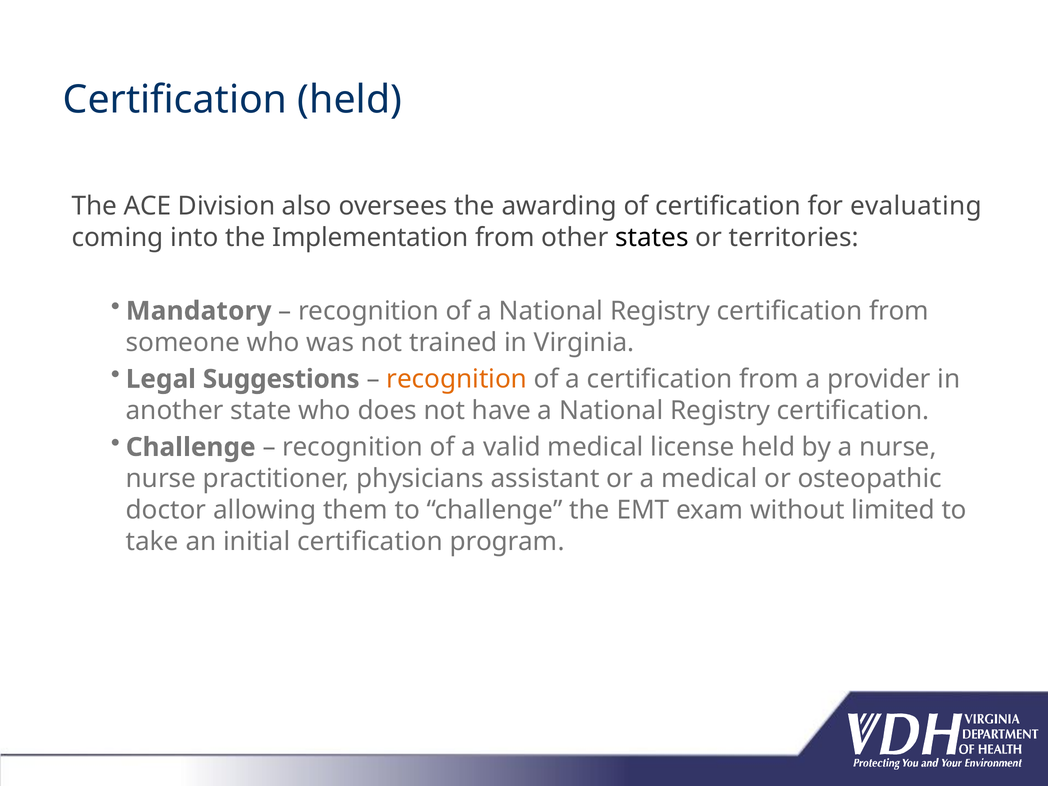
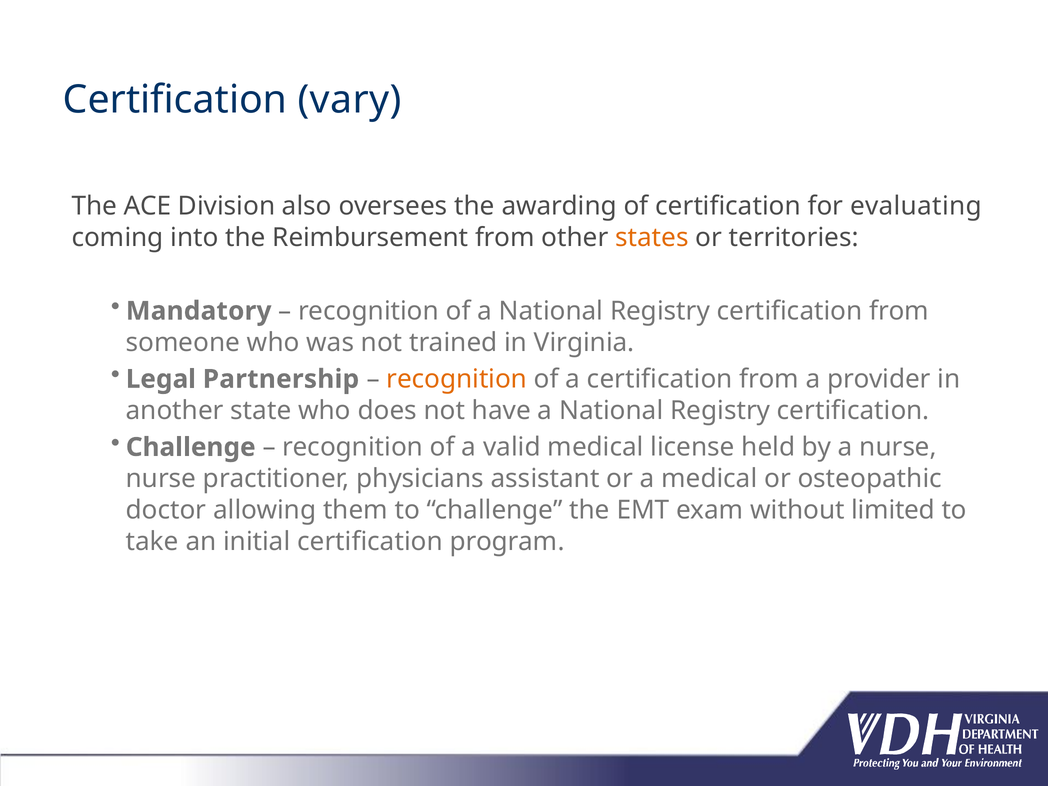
Certification held: held -> vary (350, 100)
Implementation: Implementation -> Reimbursement (370, 238)
states colour: black -> orange (652, 238)
Suggestions: Suggestions -> Partnership (281, 379)
